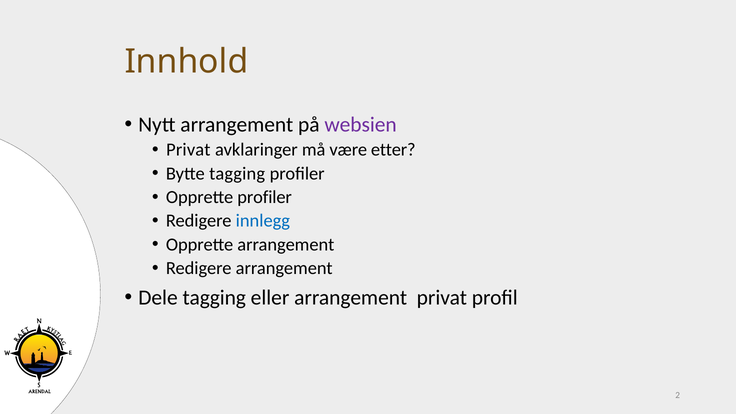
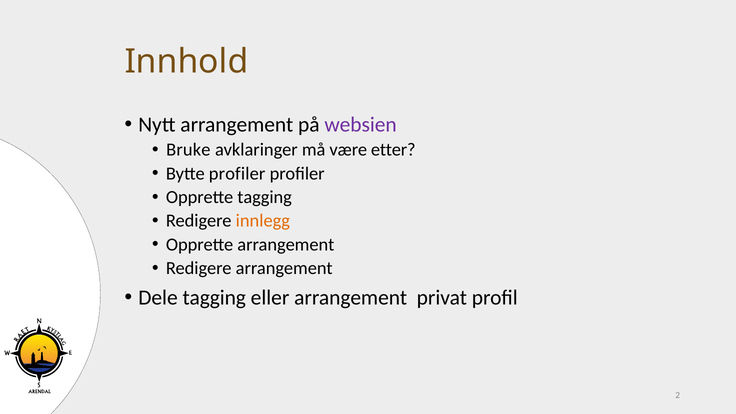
Privat: Privat -> Bruke (188, 150)
Bytte tagging: tagging -> profiler (237, 173)
Opprette profiler: profiler -> tagging (265, 197)
innlegg colour: blue -> orange (263, 221)
